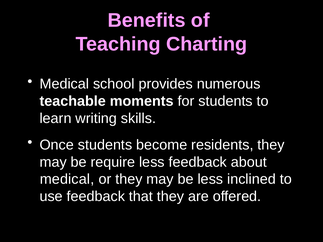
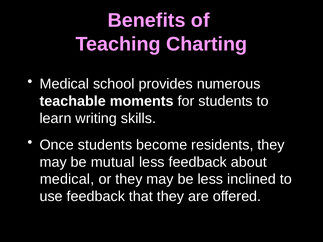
require: require -> mutual (113, 162)
